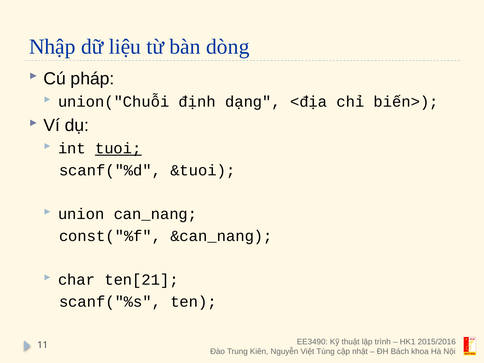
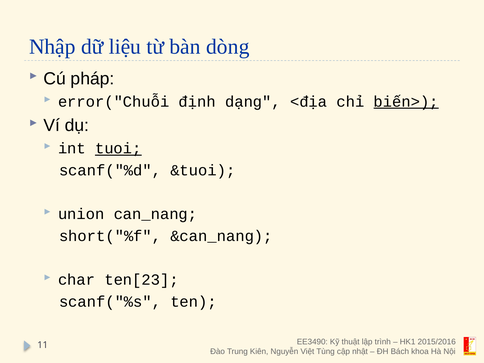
union("Chuỗi: union("Chuỗi -> error("Chuỗi (114, 102)
biến> underline: none -> present (406, 102)
const("%f: const("%f -> short("%f (110, 236)
ten[21: ten[21 -> ten[23 (142, 280)
